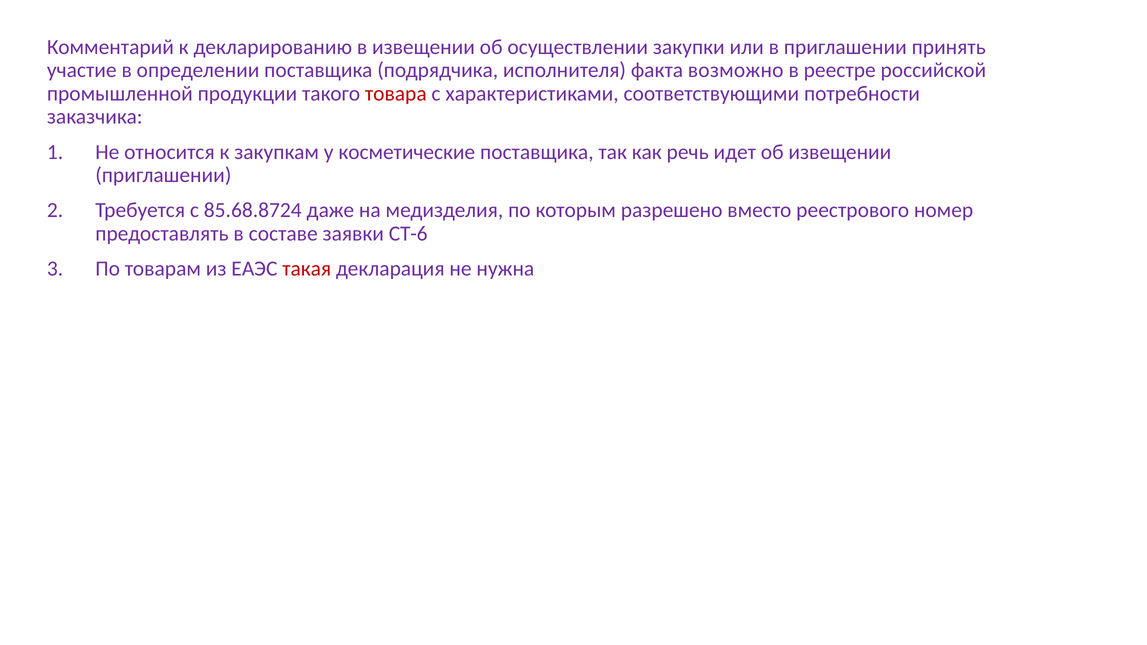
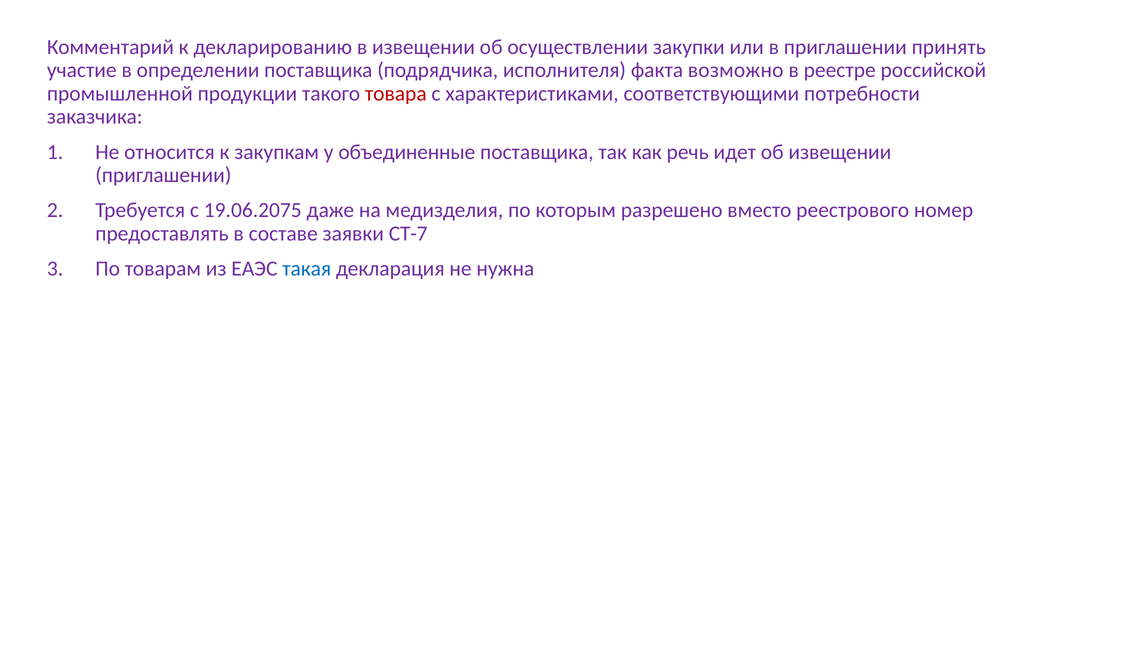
косметические: косметические -> объединенные (407, 152)
85.68.8724: 85.68.8724 -> 19.06.2075 (253, 210)
СТ-6: СТ-6 -> СТ-7 (408, 234)
такая colour: red -> blue (307, 269)
